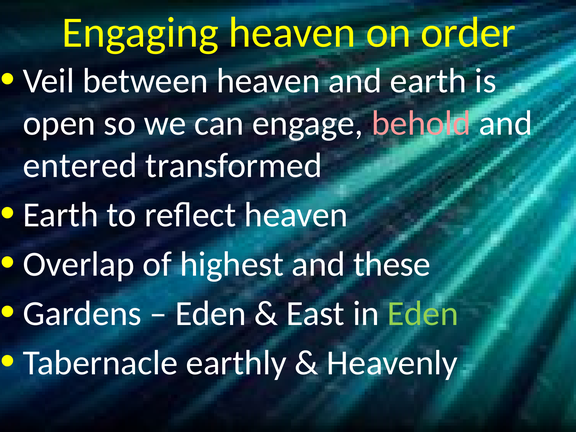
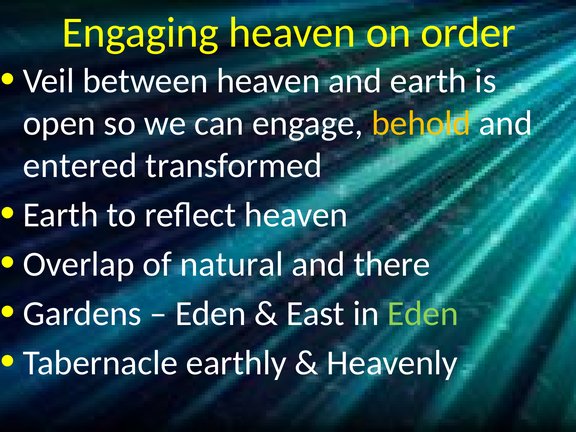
behold colour: pink -> yellow (421, 123)
highest: highest -> natural (232, 264)
these: these -> there (392, 264)
